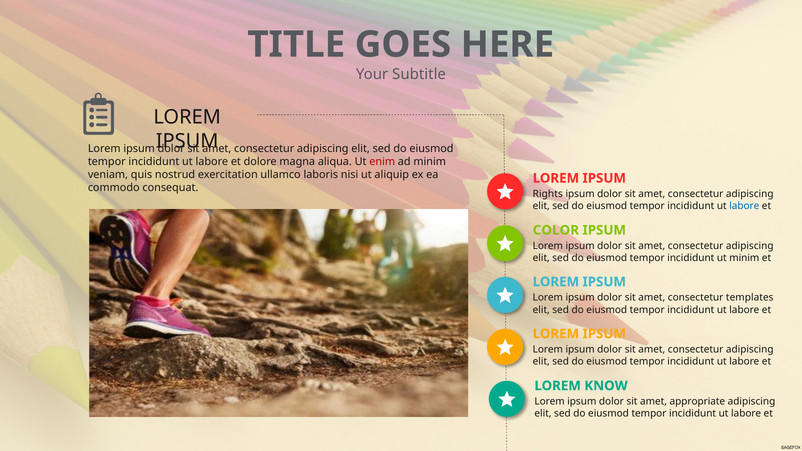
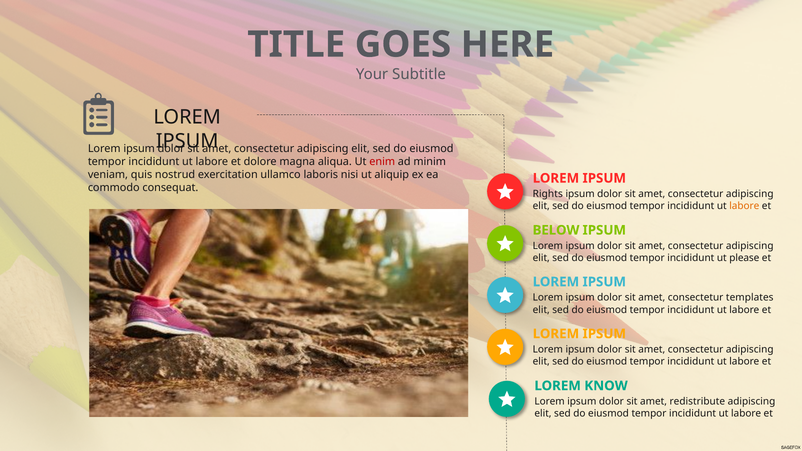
labore colour: blue -> orange (744, 206)
COLOR: COLOR -> BELOW (556, 230)
ut minim: minim -> please (744, 258)
appropriate: appropriate -> redistribute (697, 402)
